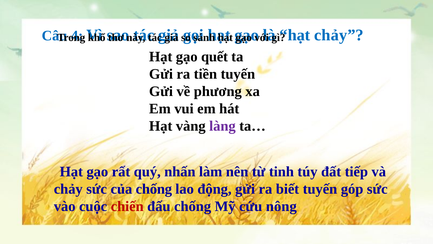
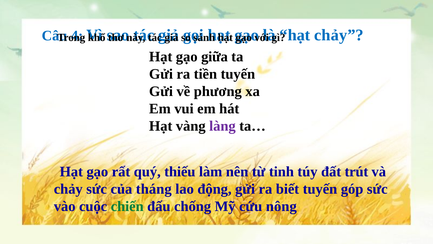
quết: quết -> giữa (215, 57)
nhấn: nhấn -> thiếu (180, 171)
tiếp: tiếp -> trút (356, 171)
của chống: chống -> tháng (154, 189)
chiến colour: red -> green (127, 206)
